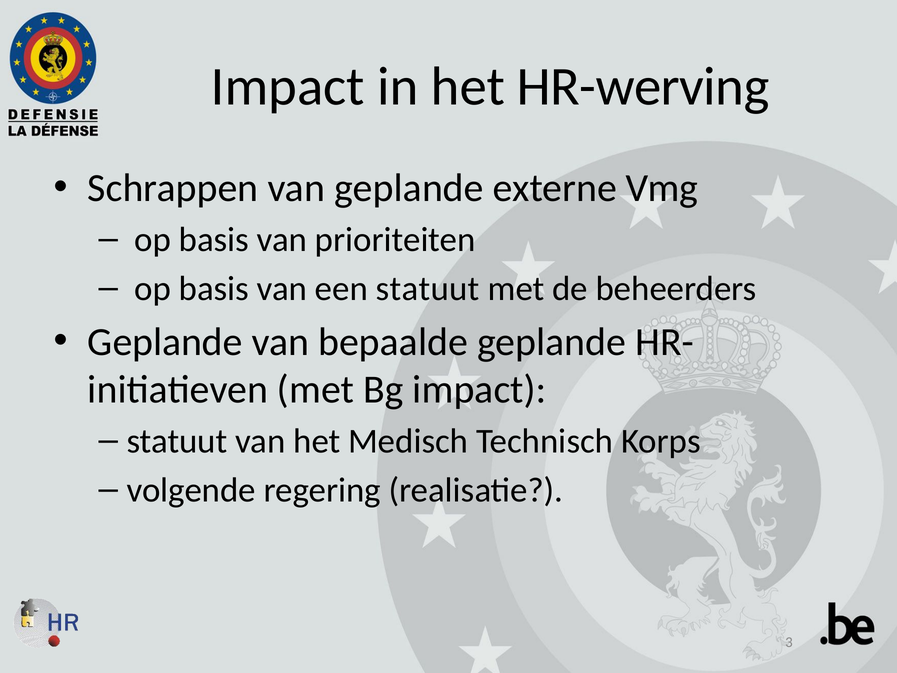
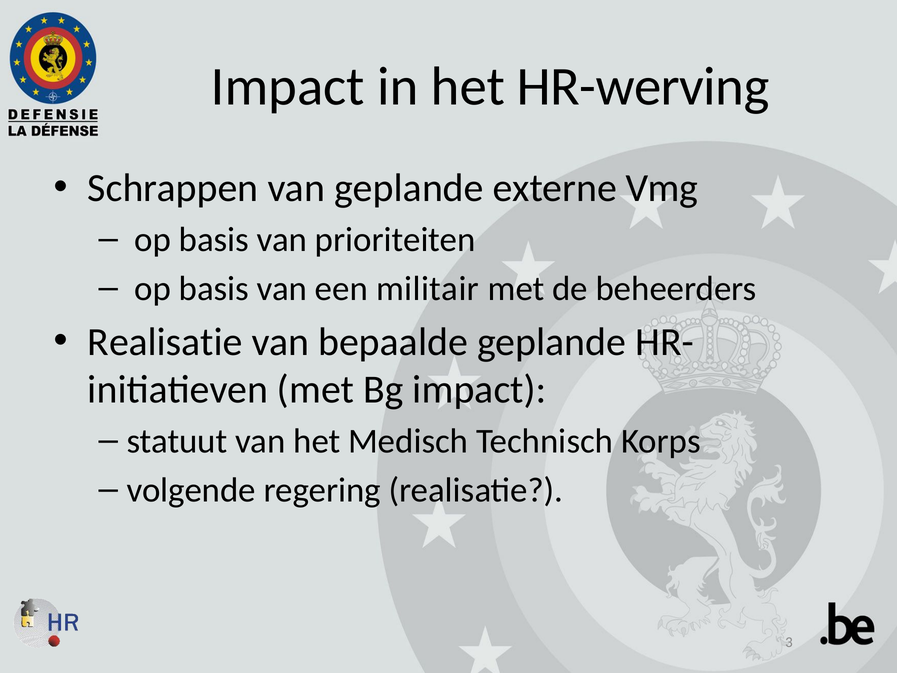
een statuut: statuut -> militair (428, 289)
Geplande: Geplande -> Realisatie (165, 342)
